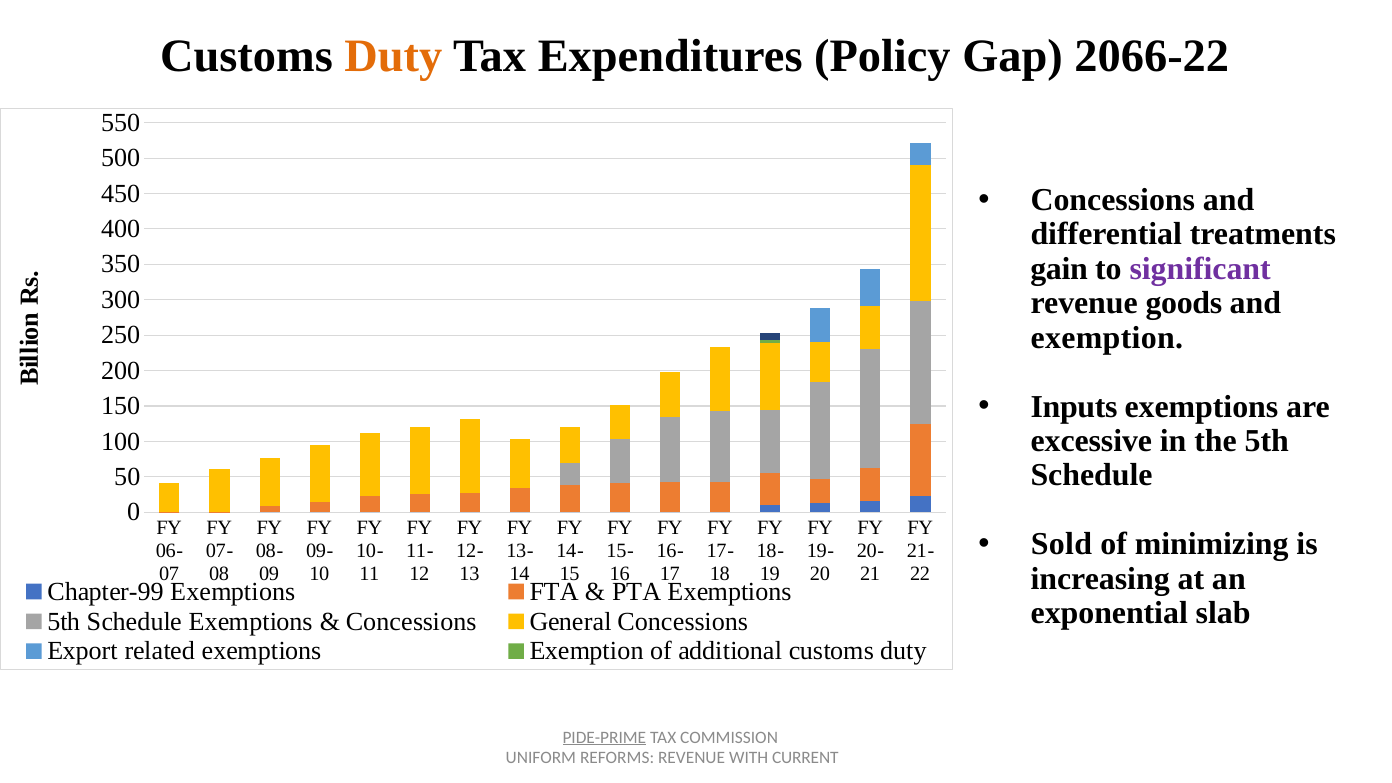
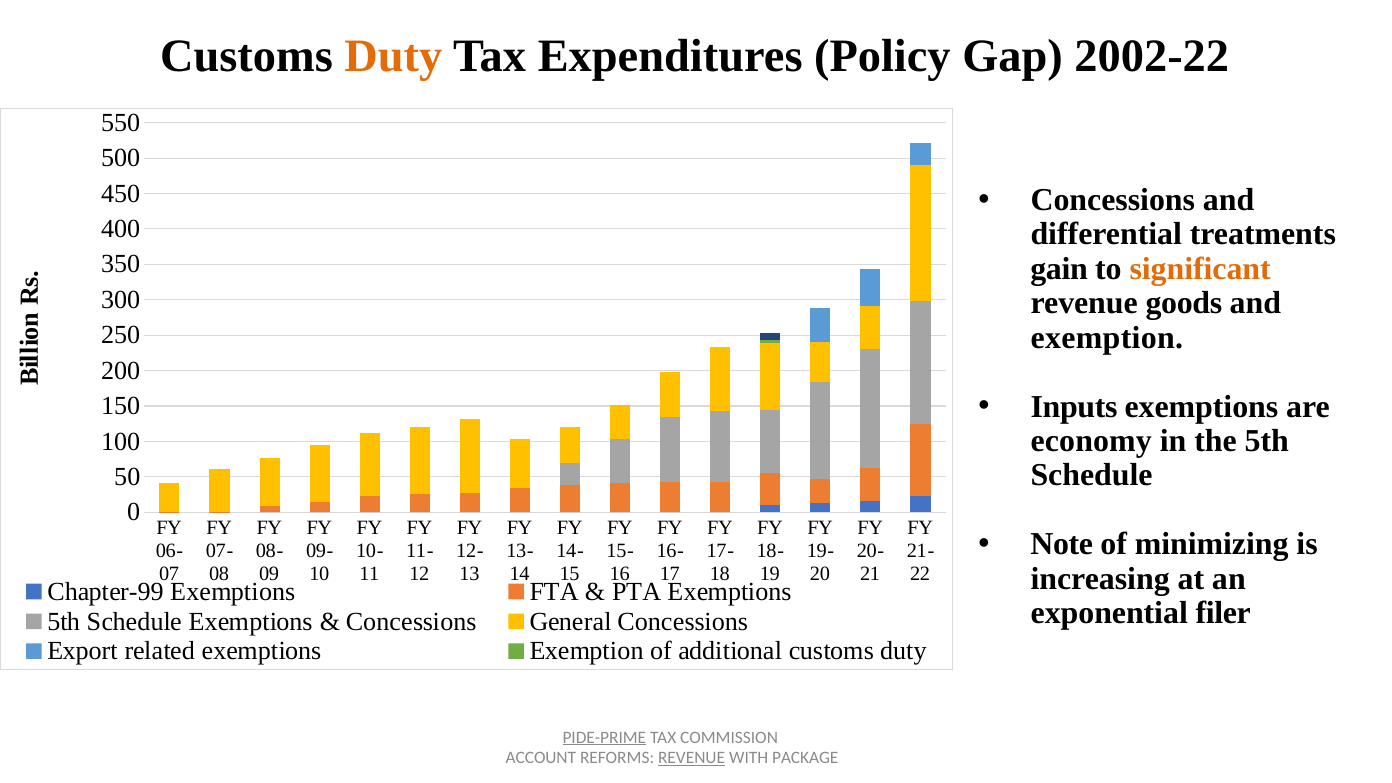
2066-22: 2066-22 -> 2002-22 (1152, 56)
significant colour: purple -> orange (1200, 269)
excessive: excessive -> economy (1091, 441)
Sold: Sold -> Note (1062, 544)
slab: slab -> filer (1223, 613)
UNIFORM: UNIFORM -> ACCOUNT (541, 758)
REVENUE underline: none -> present (692, 758)
CURRENT: CURRENT -> PACKAGE (805, 758)
